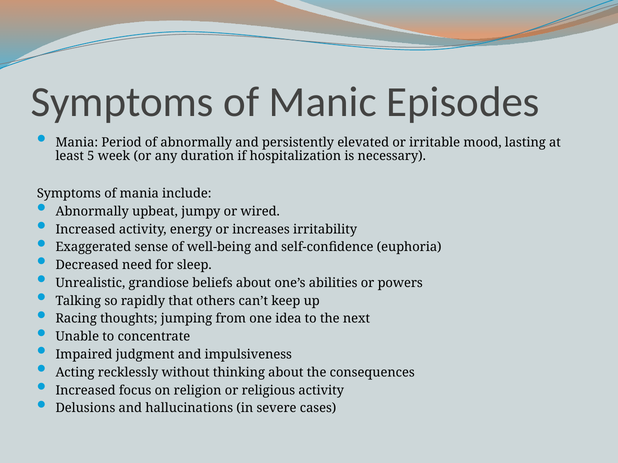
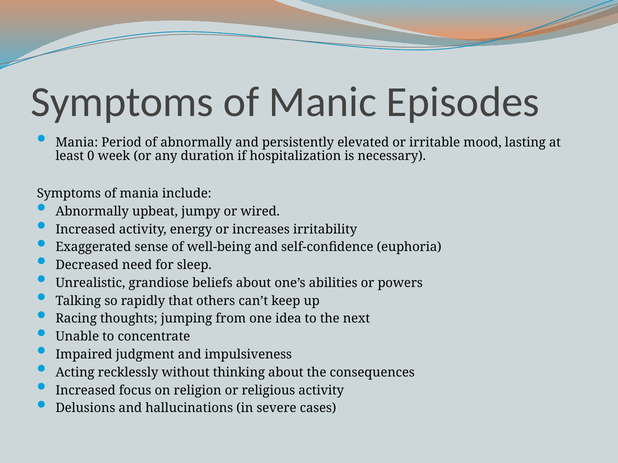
5: 5 -> 0 (91, 156)
